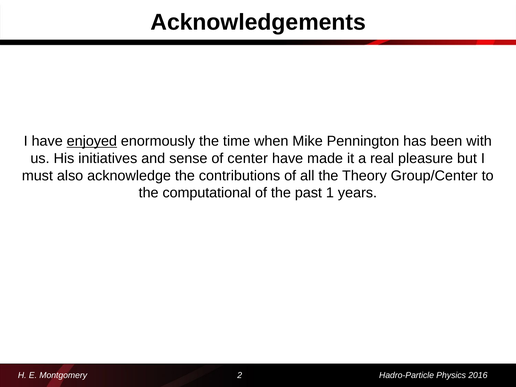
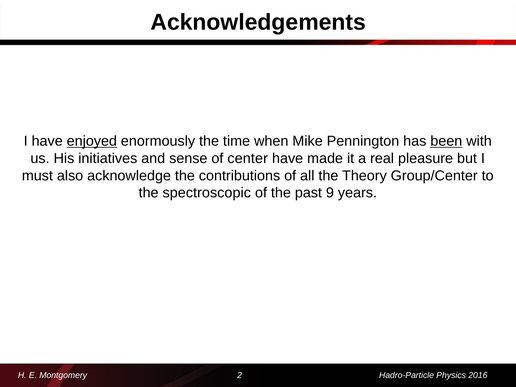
been underline: none -> present (446, 141)
computational: computational -> spectroscopic (207, 193)
1: 1 -> 9 (330, 193)
